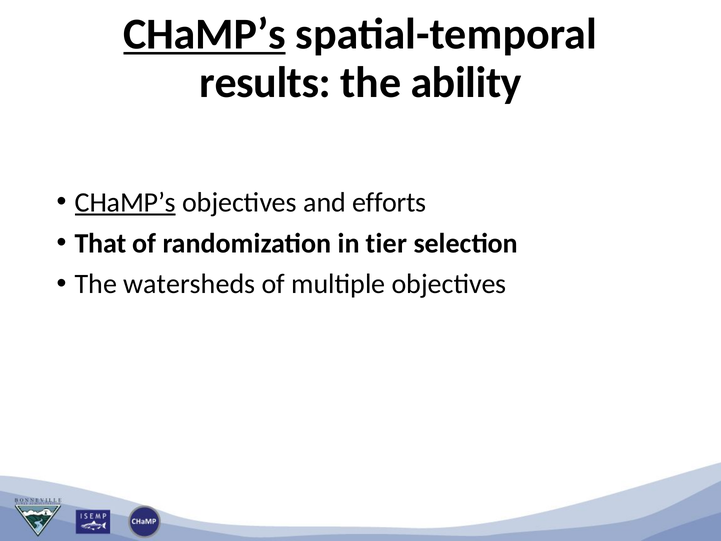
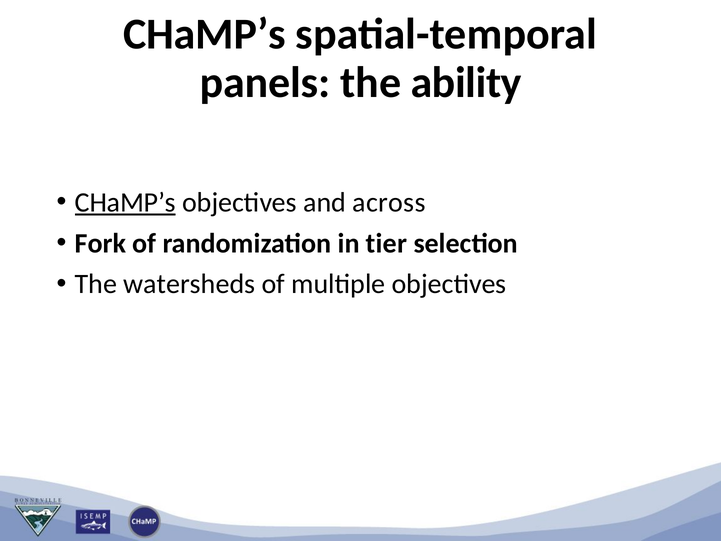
CHaMP’s underline: present -> none (205, 34)
results: results -> panels (265, 83)
efforts: efforts -> across (389, 202)
That: That -> Fork (100, 243)
